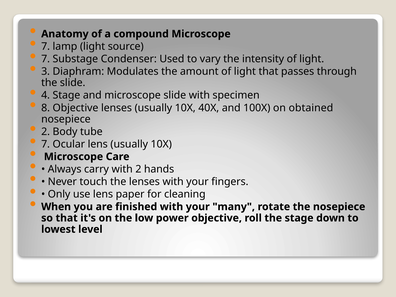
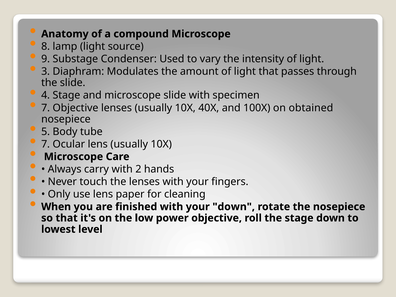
7: 7 -> 8 (46, 46)
7: 7 -> 9 (46, 59)
8: 8 -> 7 (46, 108)
2: 2 -> 5 (46, 132)
your many: many -> down (234, 207)
